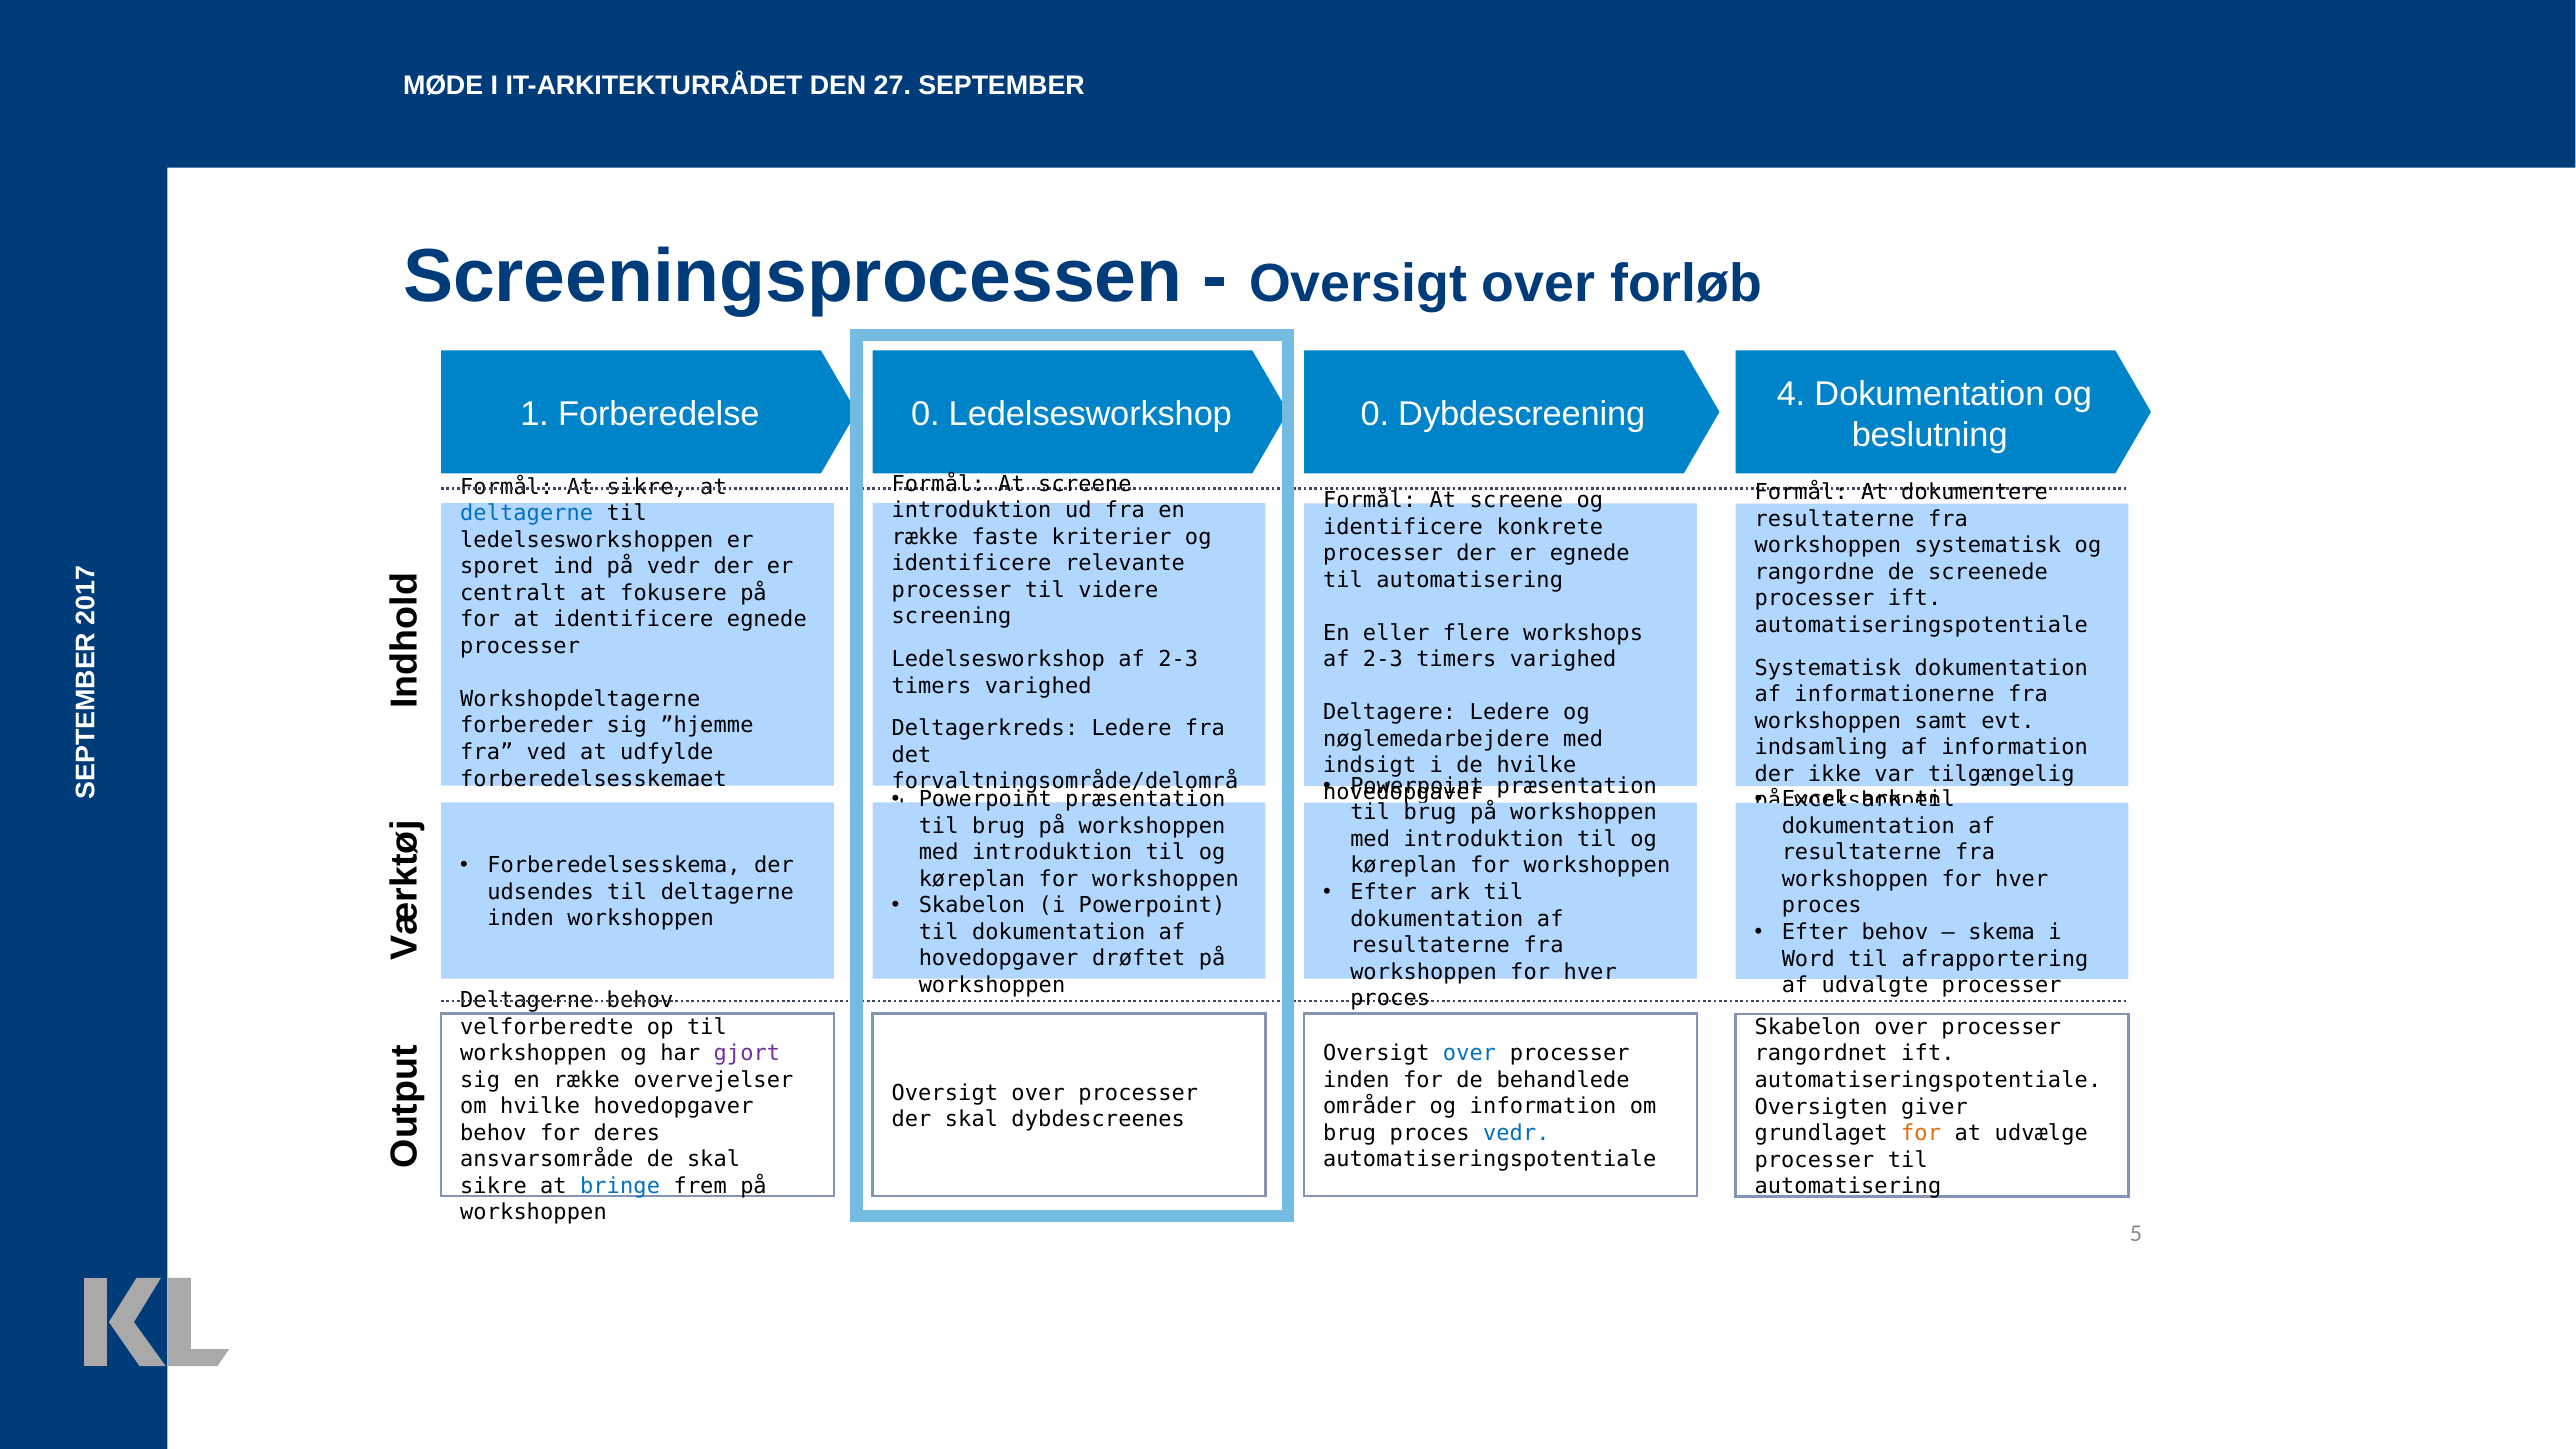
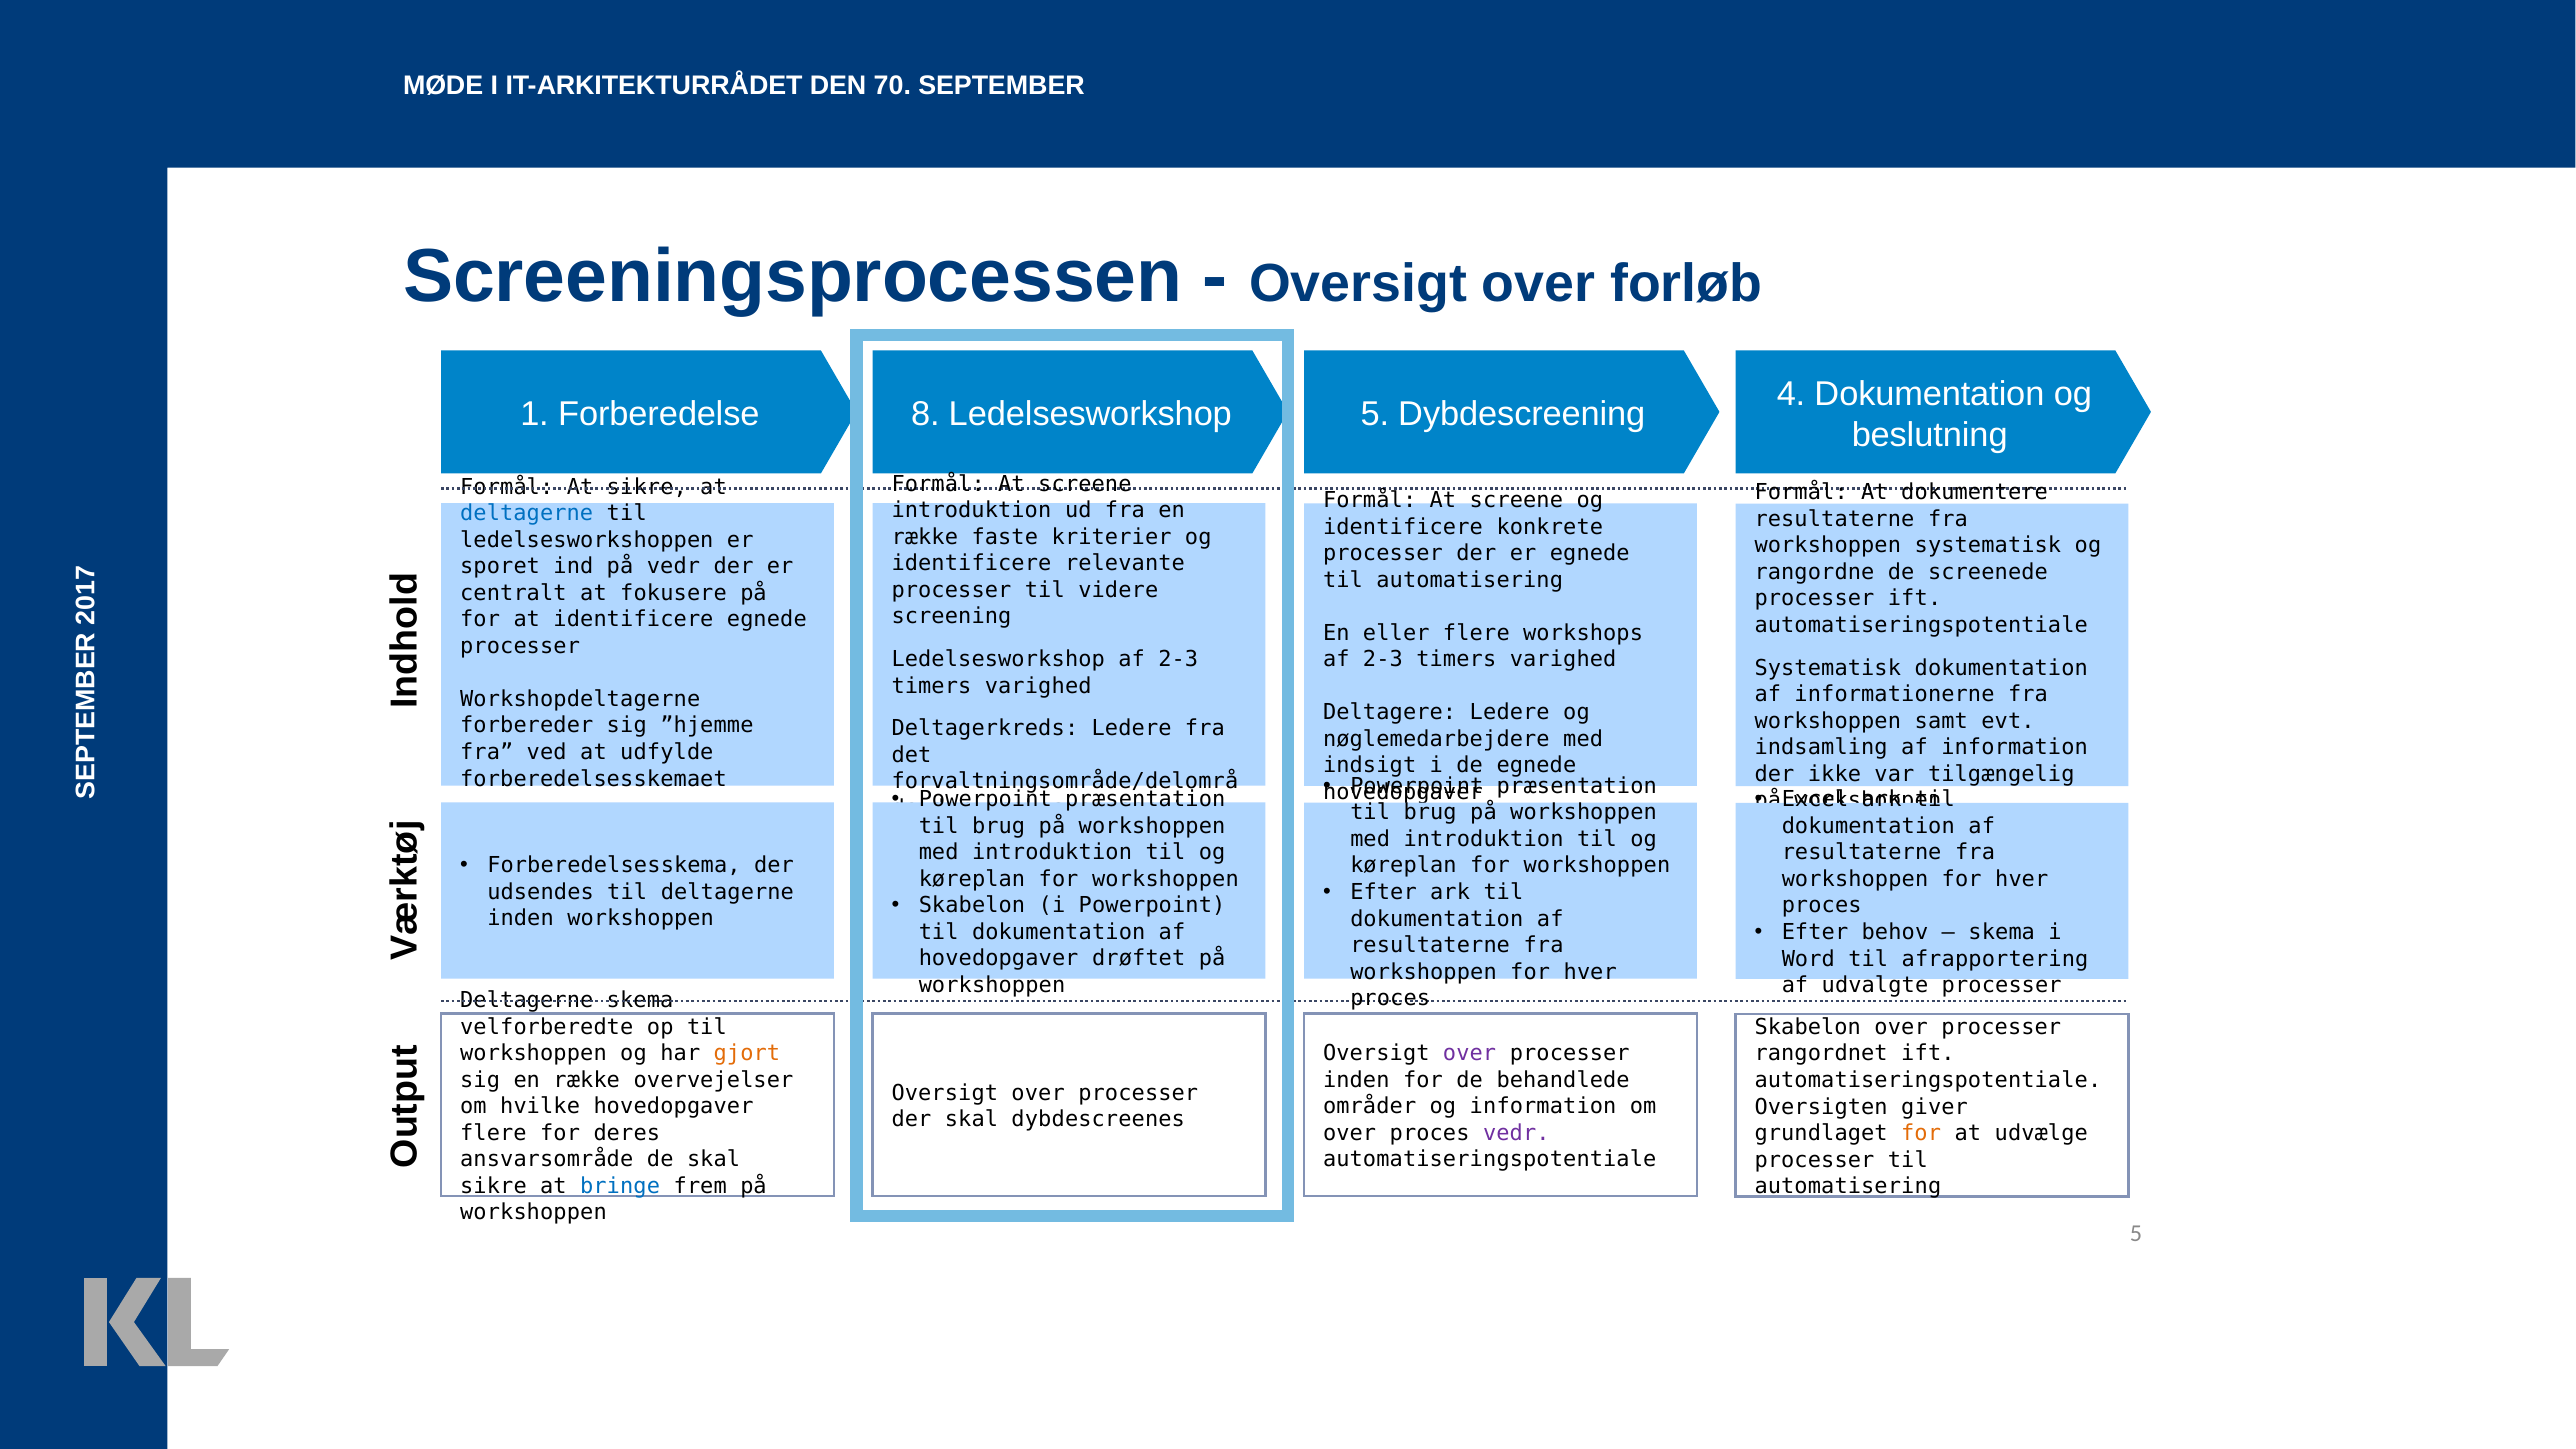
27: 27 -> 70 (892, 85)
Forberedelse 0: 0 -> 8 (925, 414)
Ledelsesworkshop 0: 0 -> 5 (1375, 414)
de hvilke: hvilke -> egnede (1536, 766)
Deltagerne behov: behov -> skema (640, 1000)
gjort colour: purple -> orange (747, 1053)
over colour: blue -> purple (1470, 1053)
behov: behov -> flere (493, 1133)
brug: brug -> over (1350, 1133)
vedr colour: blue -> purple (1516, 1133)
